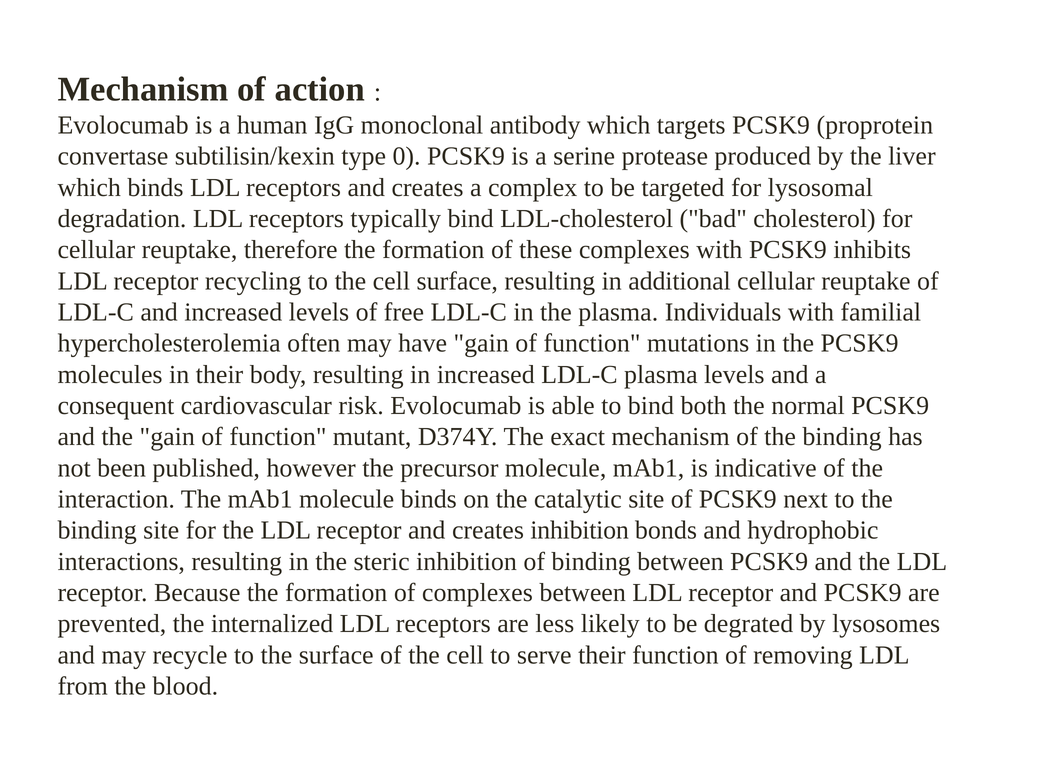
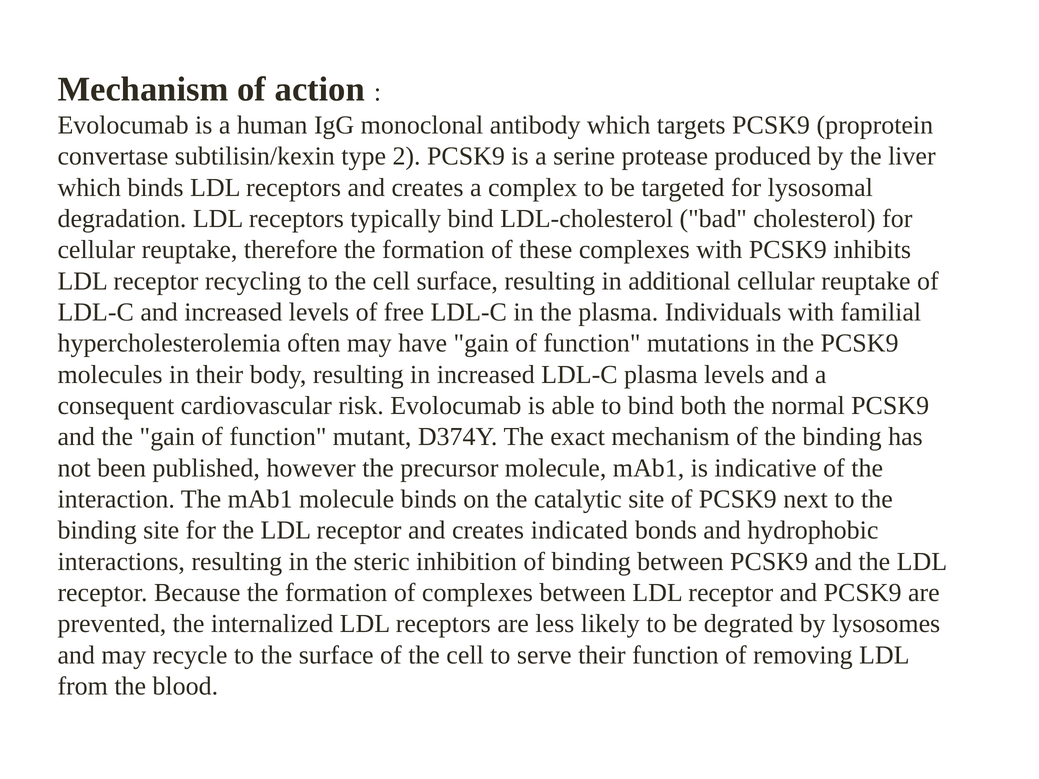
0: 0 -> 2 (407, 156)
creates inhibition: inhibition -> indicated (579, 530)
